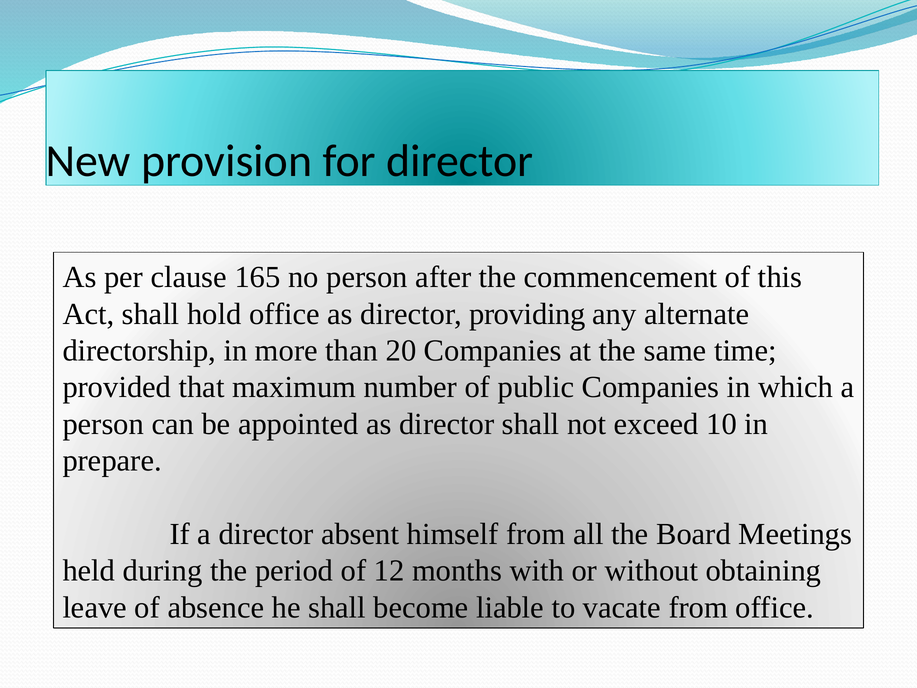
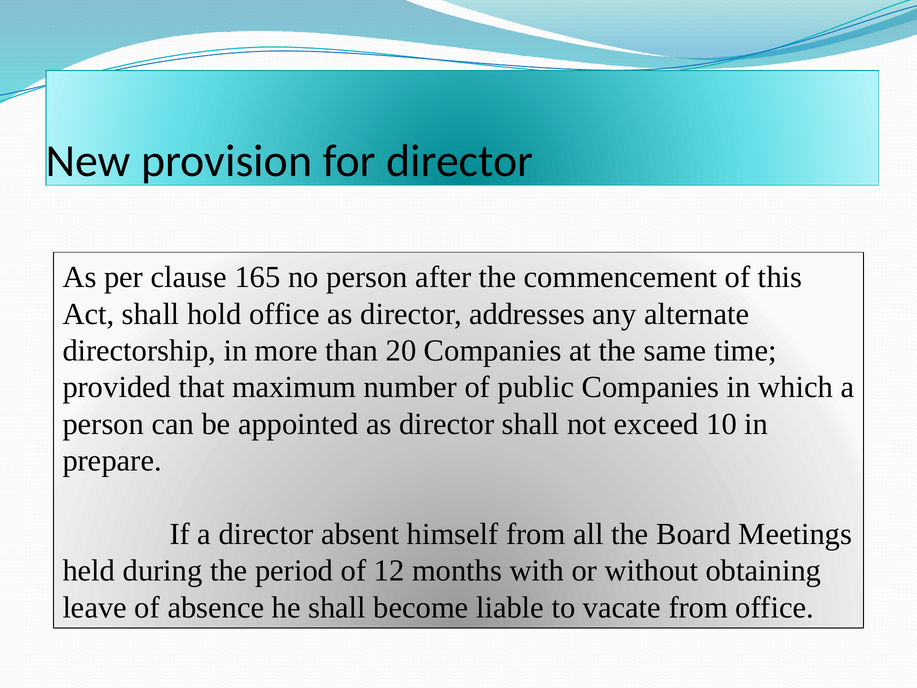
providing: providing -> addresses (527, 314)
